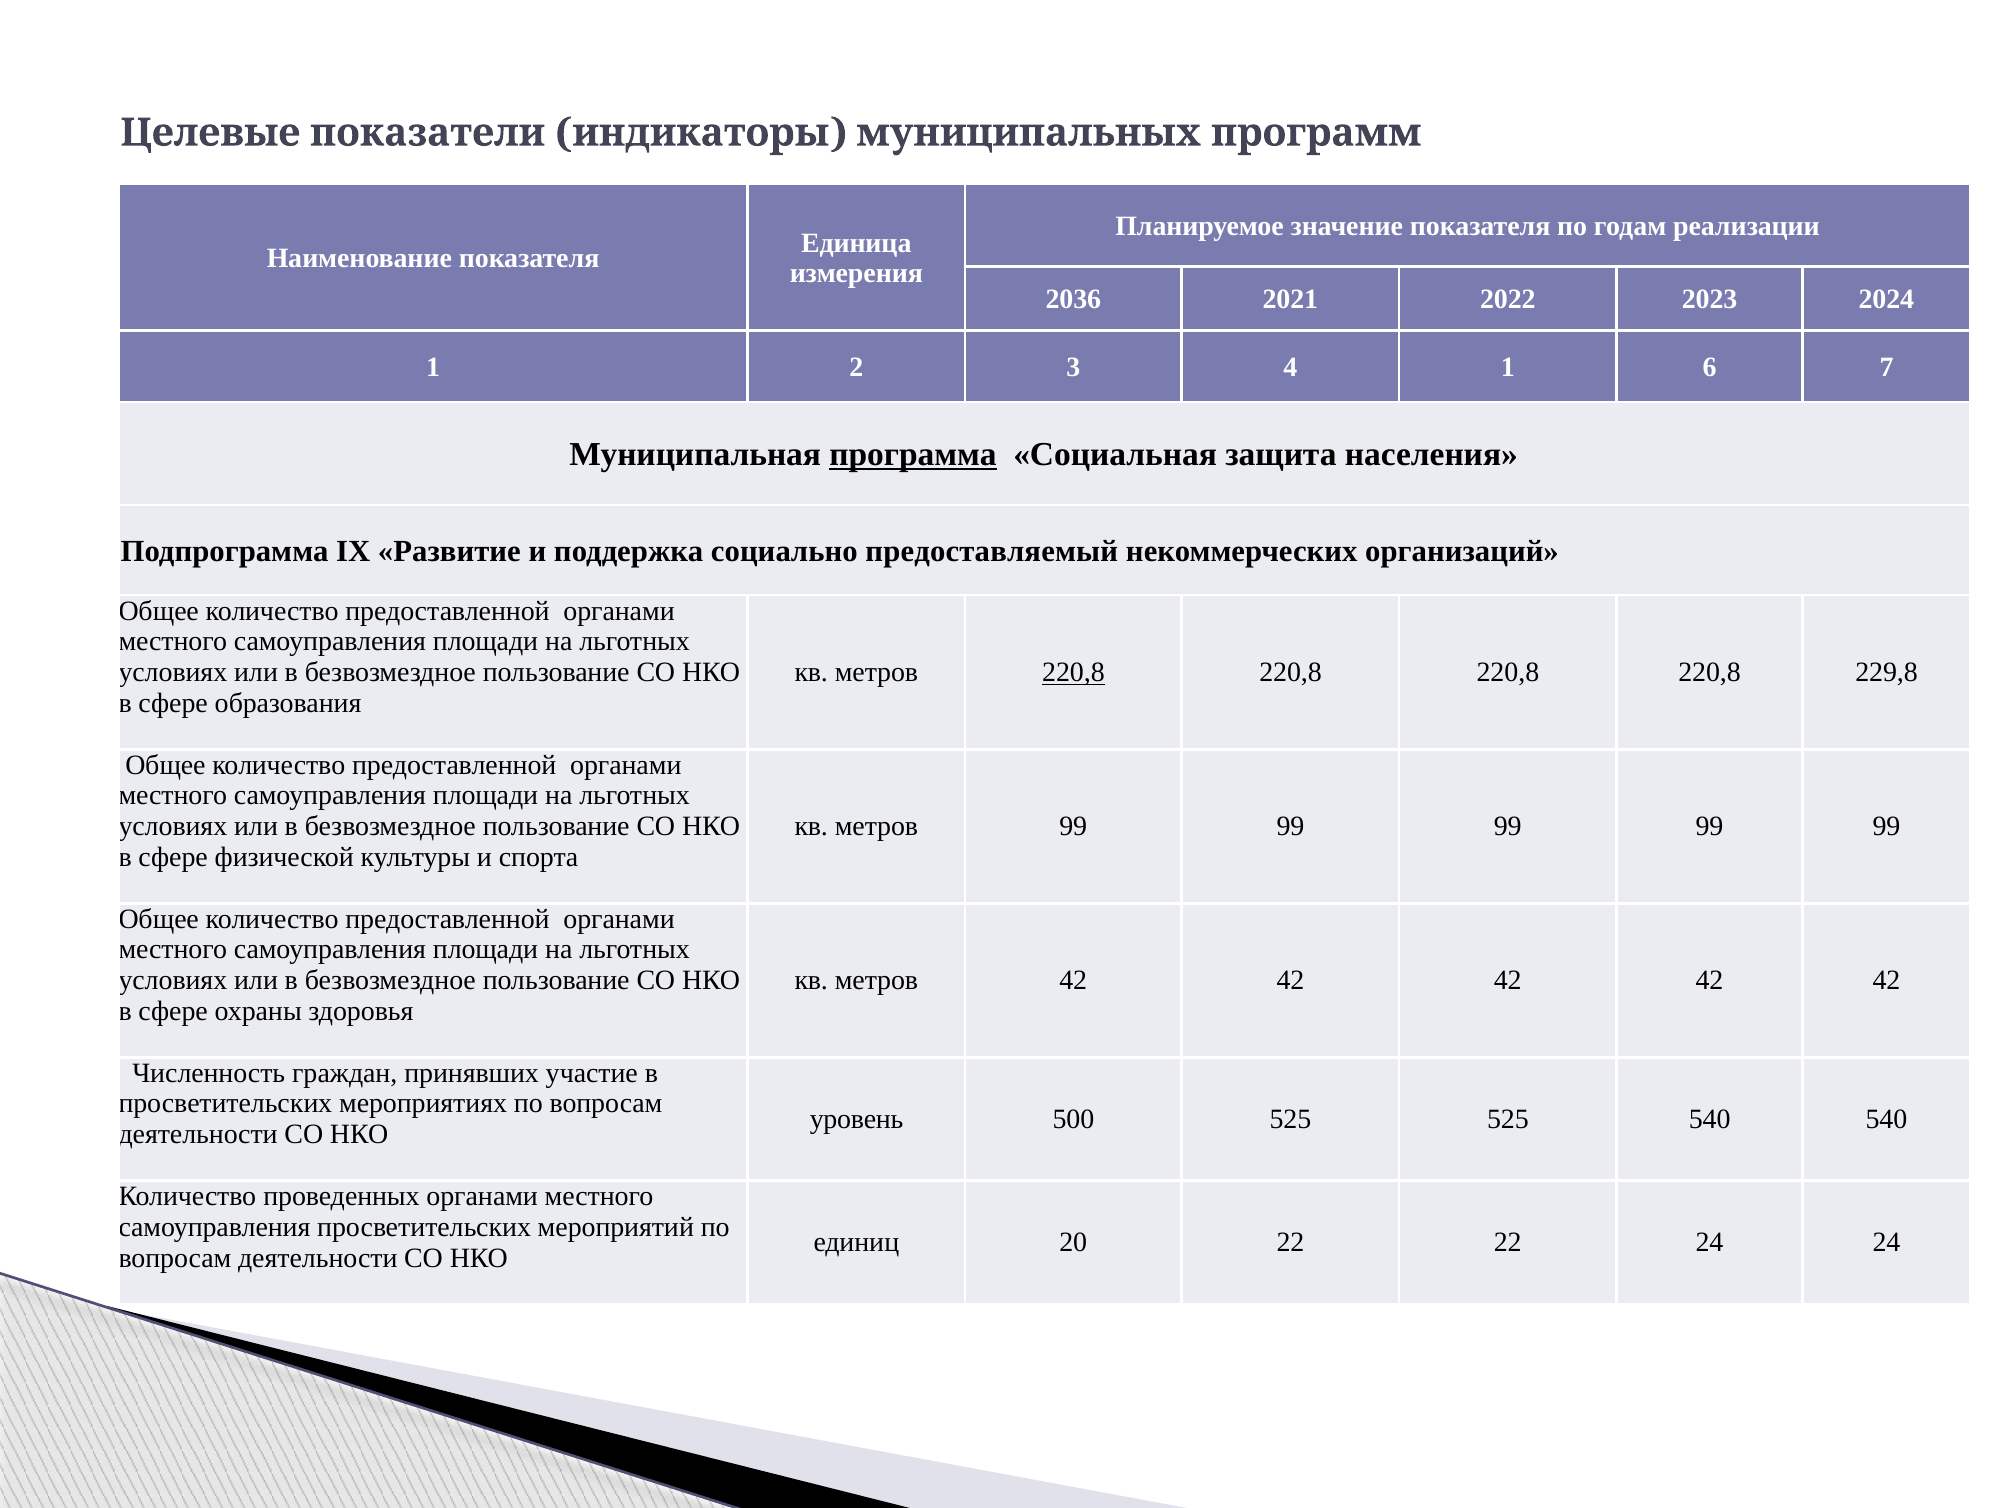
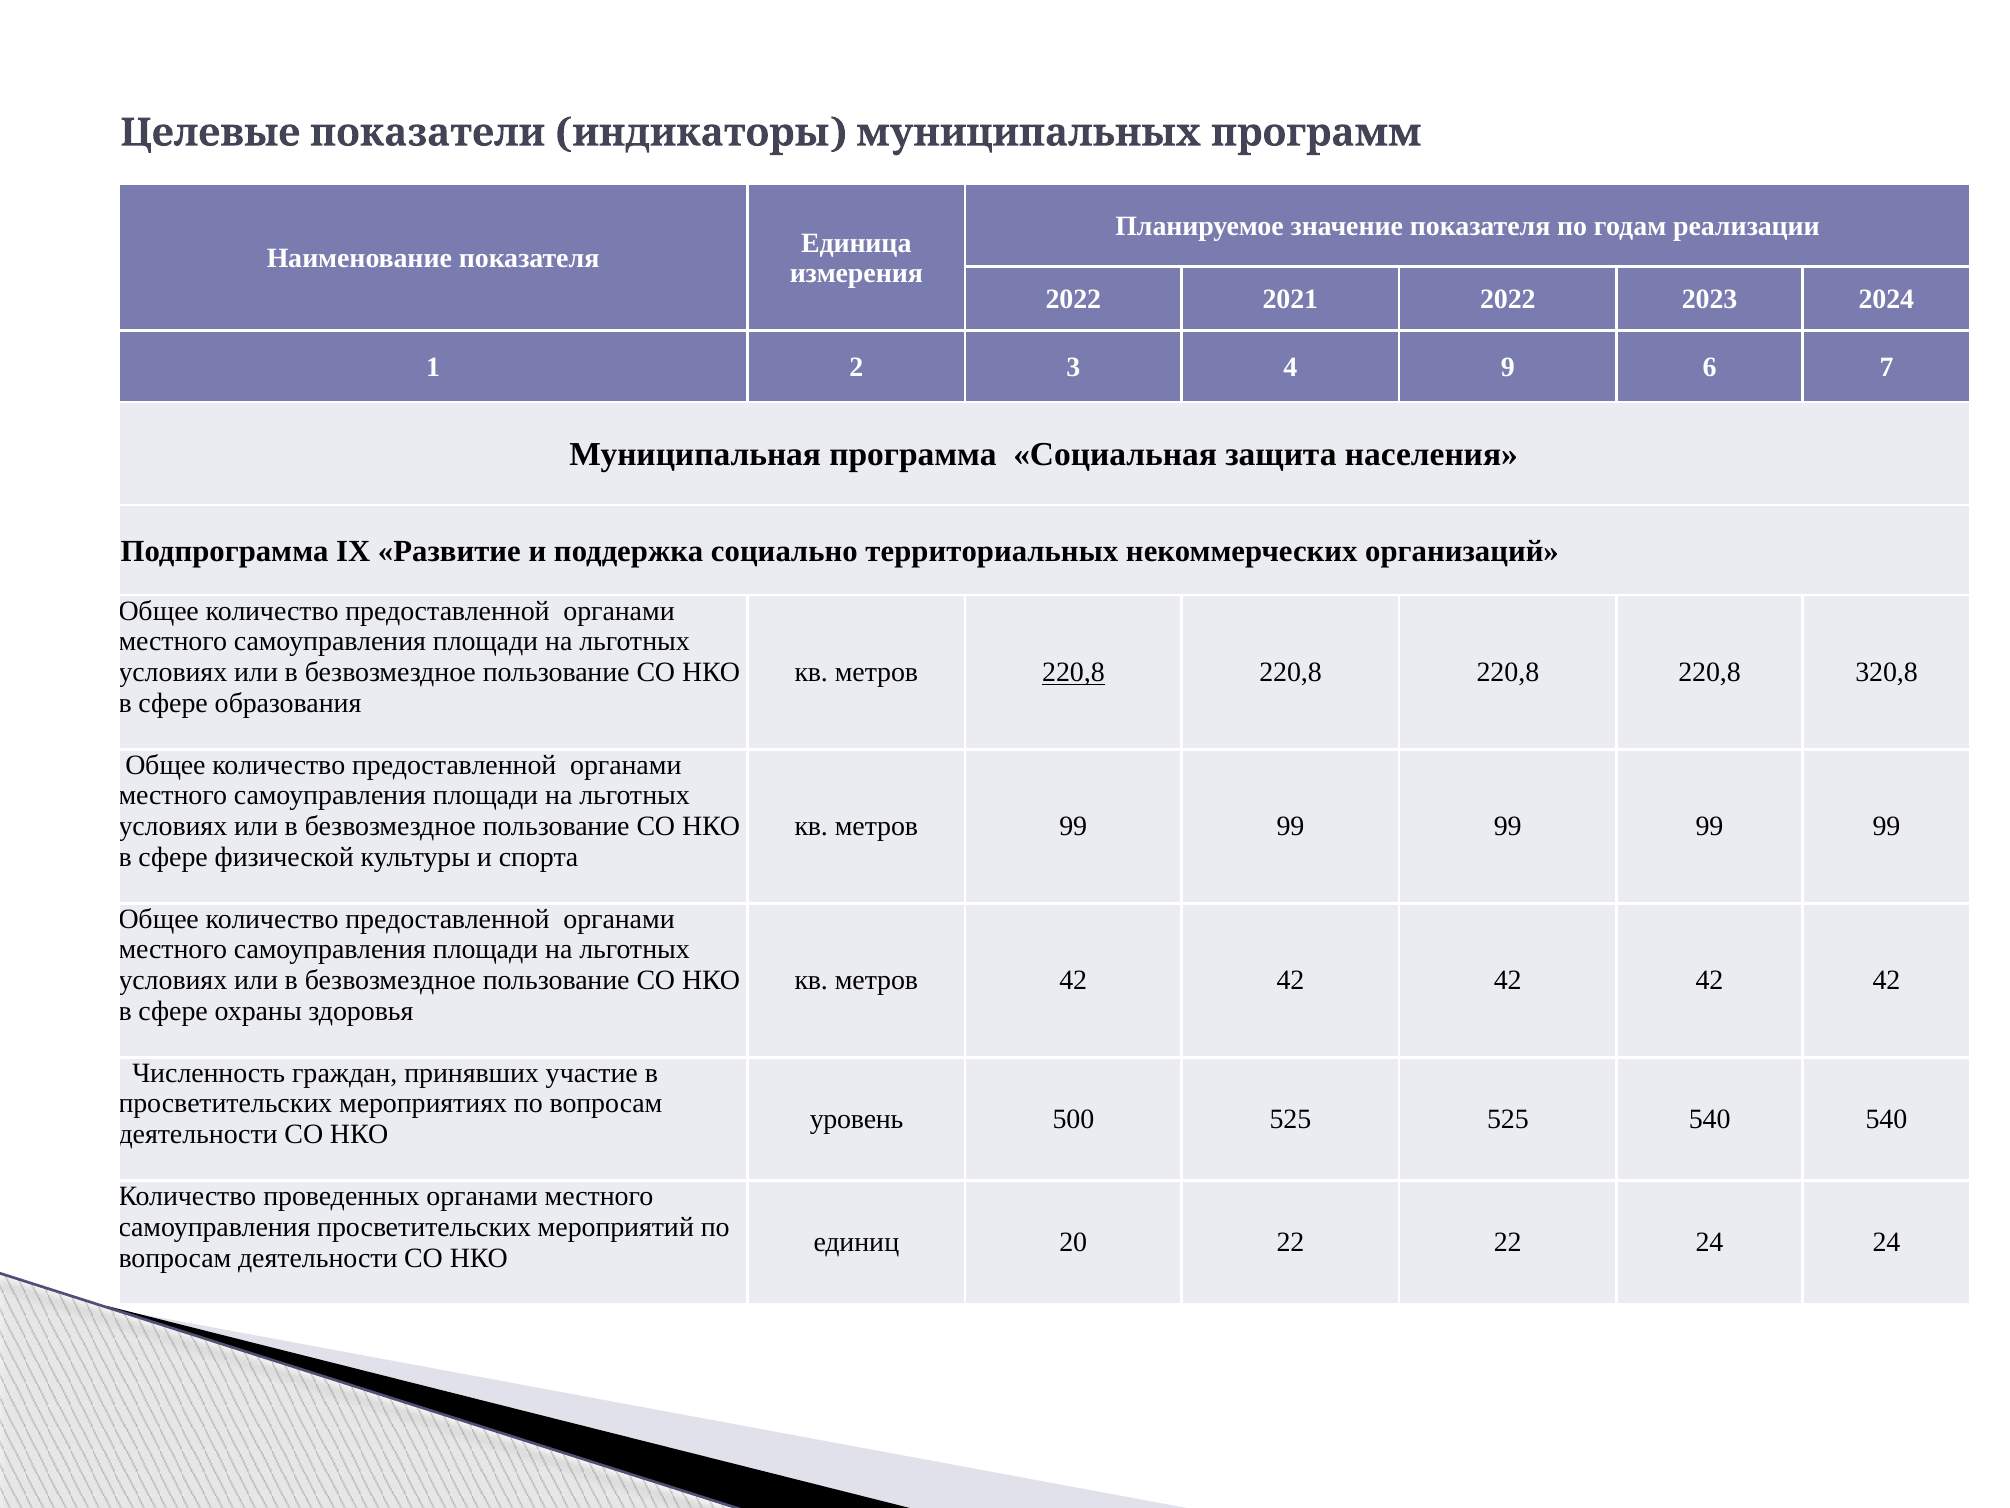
2036: 2036 -> 2022 (1073, 300)
4 1: 1 -> 9 (1508, 367)
программа underline: present -> none (913, 455)
предоставляемый: предоставляемый -> территориальных (992, 551)
229,8: 229,8 -> 320,8 (1887, 672)
